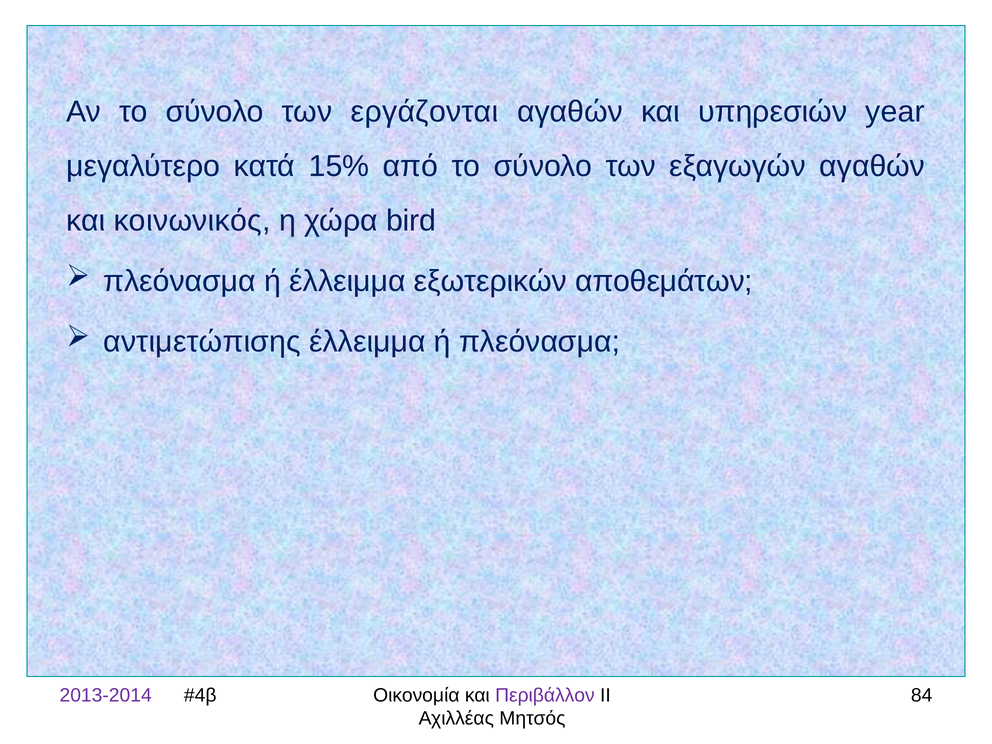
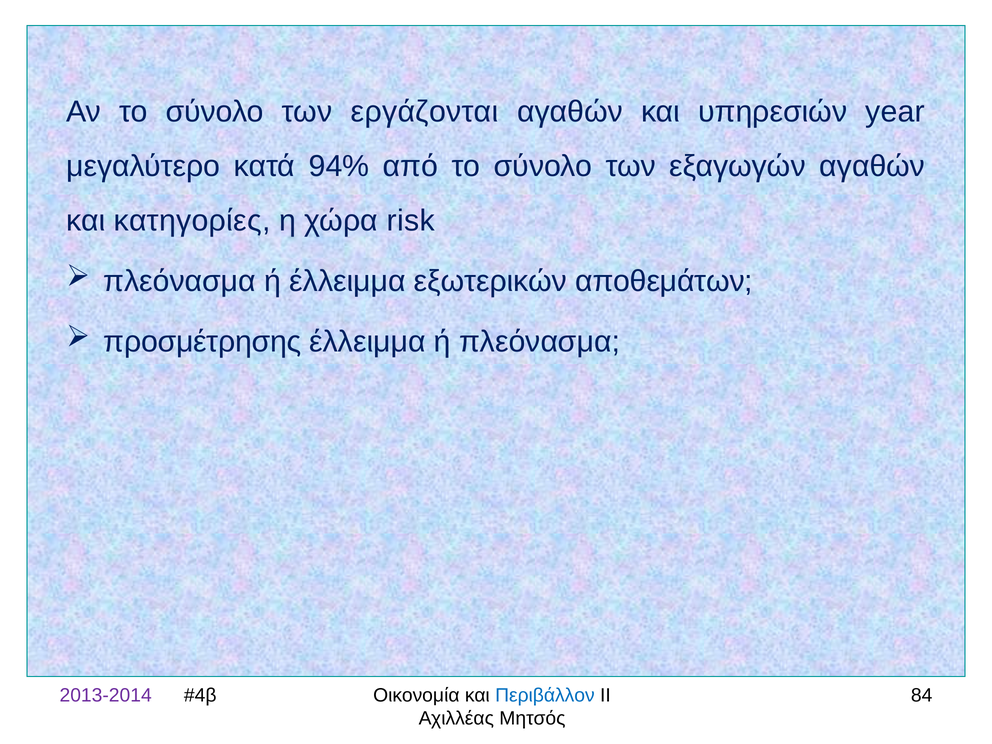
15%: 15% -> 94% (339, 166)
κοινωνικός: κοινωνικός -> κατηγορίες (192, 221)
bird: bird -> risk (411, 221)
αντιμετώπισης: αντιμετώπισης -> προσμέτρησης (202, 342)
Περιβάλλον colour: purple -> blue (545, 695)
